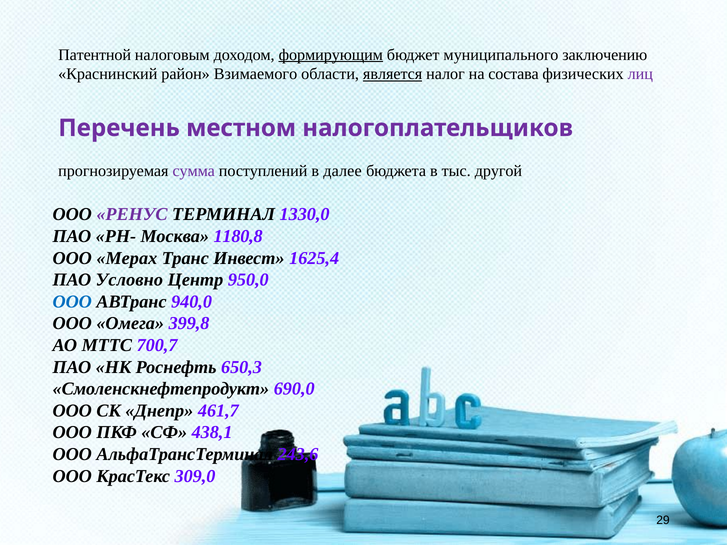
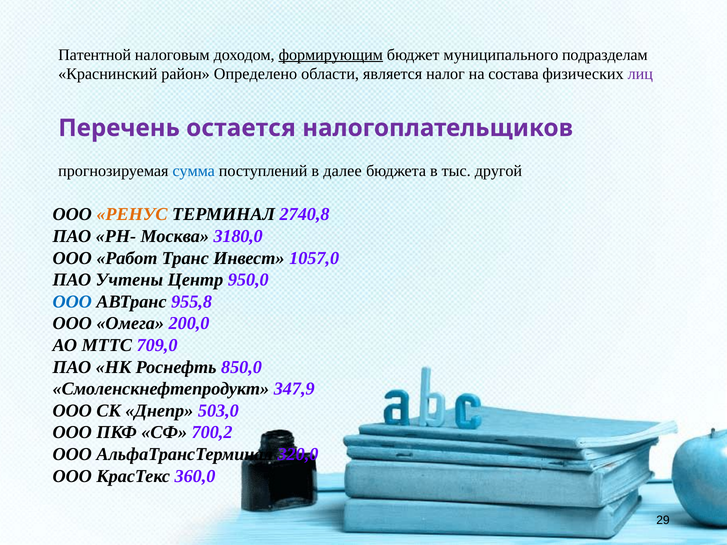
заключению: заключению -> подразделам (605, 55)
Взимаемого: Взимаемого -> Определено (255, 74)
является underline: present -> none (393, 74)
местном: местном -> остается (241, 128)
сумма colour: purple -> blue (194, 171)
РЕНУС colour: purple -> orange (132, 215)
1330,0: 1330,0 -> 2740,8 (305, 215)
1180,8: 1180,8 -> 3180,0 (238, 236)
Мерах: Мерах -> Работ (127, 258)
1625,4: 1625,4 -> 1057,0 (314, 258)
Условно: Условно -> Учтены (129, 280)
940,0: 940,0 -> 955,8 (192, 302)
399,8: 399,8 -> 200,0 (189, 324)
700,7: 700,7 -> 709,0 (157, 345)
650,3: 650,3 -> 850,0 (242, 367)
690,0: 690,0 -> 347,9 (294, 389)
461,7: 461,7 -> 503,0 (218, 411)
438,1: 438,1 -> 700,2 (212, 433)
243,6: 243,6 -> 320,0 (298, 454)
309,0: 309,0 -> 360,0 (195, 476)
